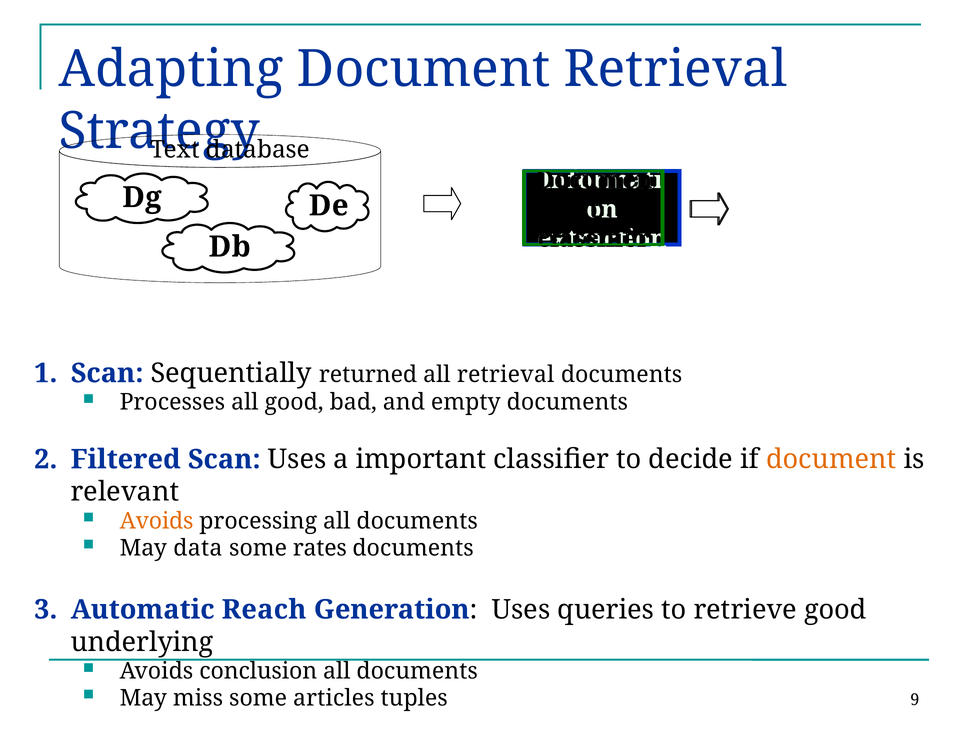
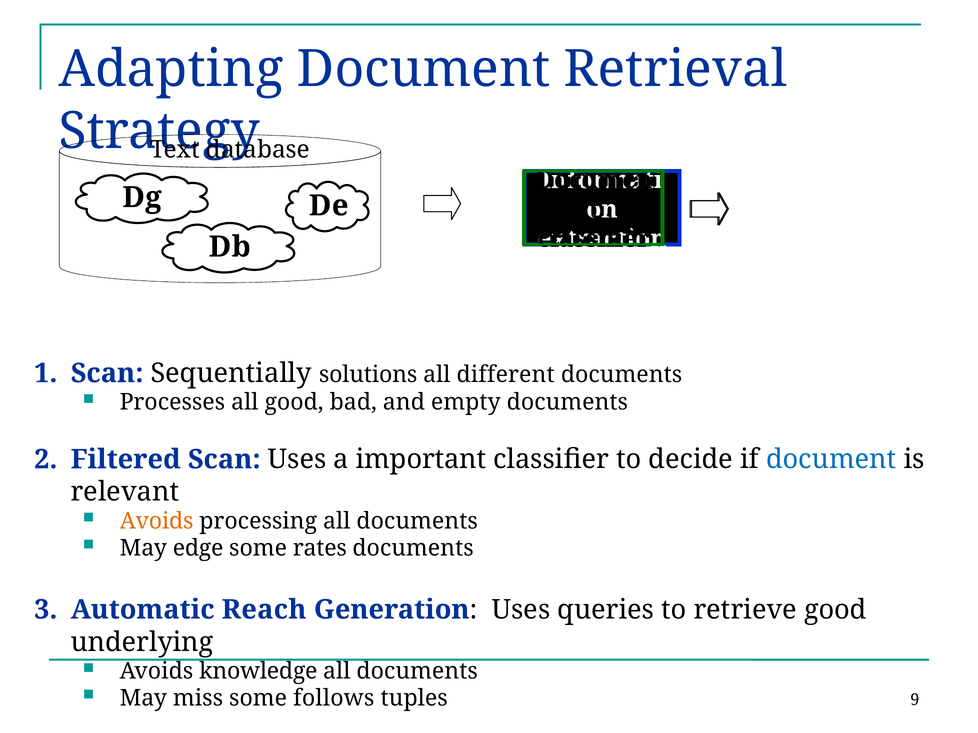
returned: returned -> solutions (368, 375)
all retrieval: retrieval -> different (506, 375)
document colour: orange -> blue (831, 460)
data: data -> edge (198, 548)
conclusion: conclusion -> knowledge (258, 672)
articles: articles -> follows (334, 699)
